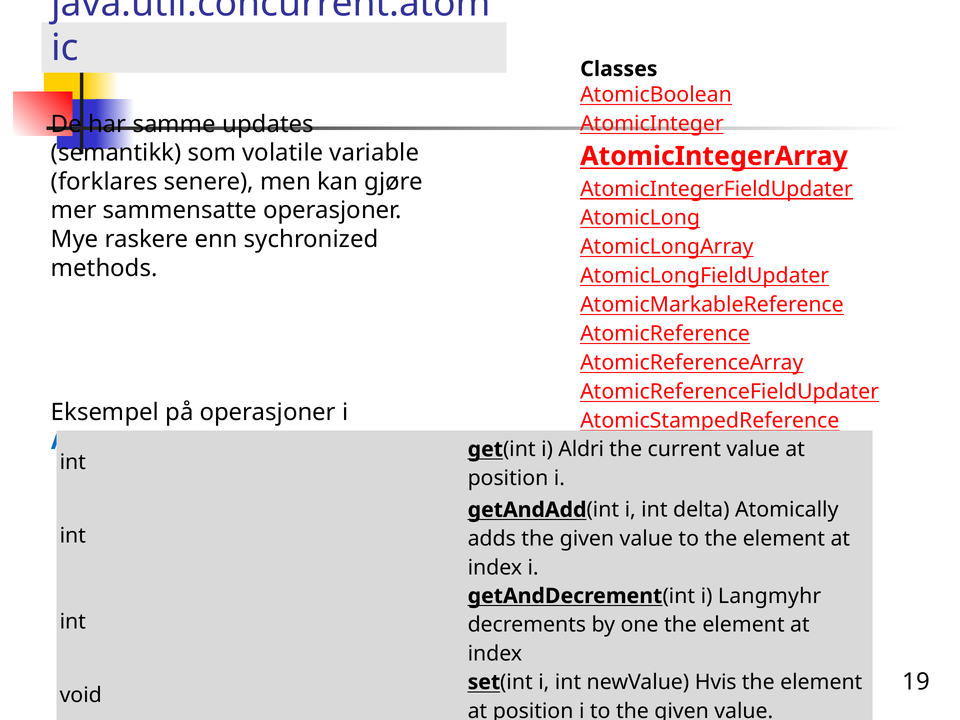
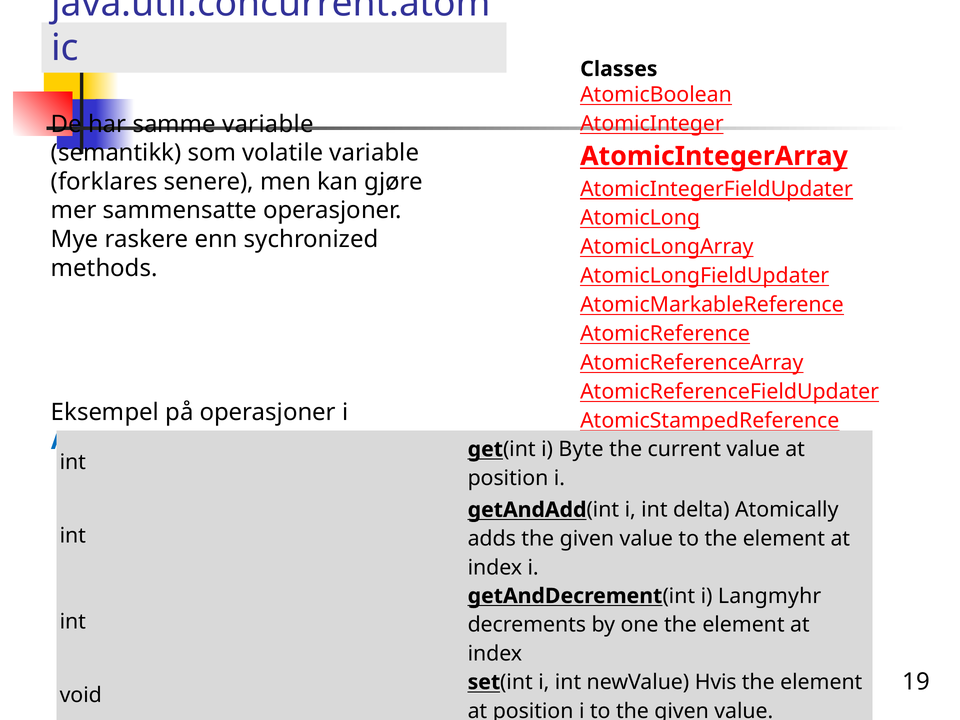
samme updates: updates -> variable (268, 124)
Aldri: Aldri -> Byte (581, 449)
